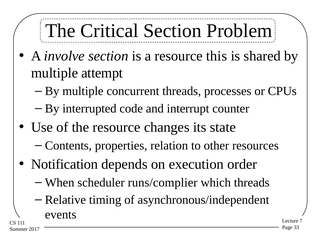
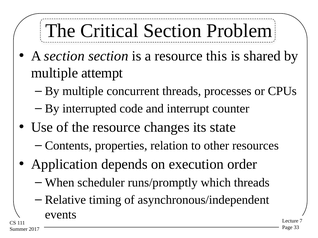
A involve: involve -> section (64, 56)
Notification: Notification -> Application (64, 165)
runs/complier: runs/complier -> runs/promptly (163, 183)
